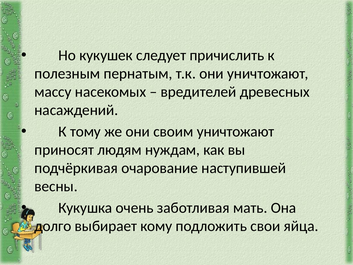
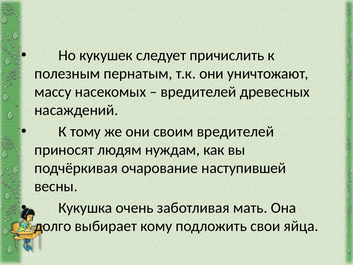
своим уничтожают: уничтожают -> вредителей (235, 131)
